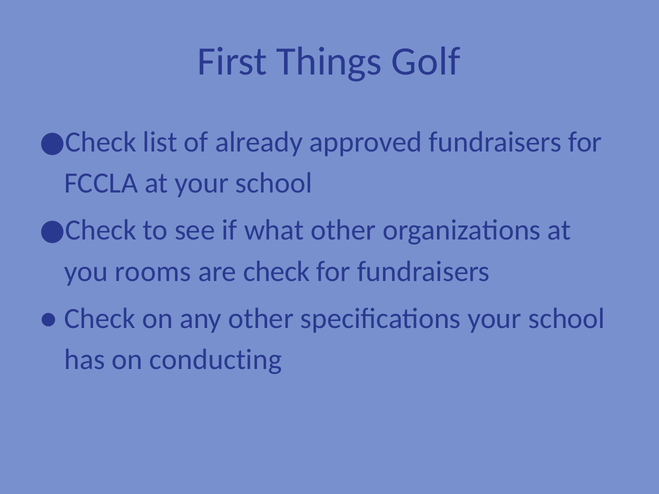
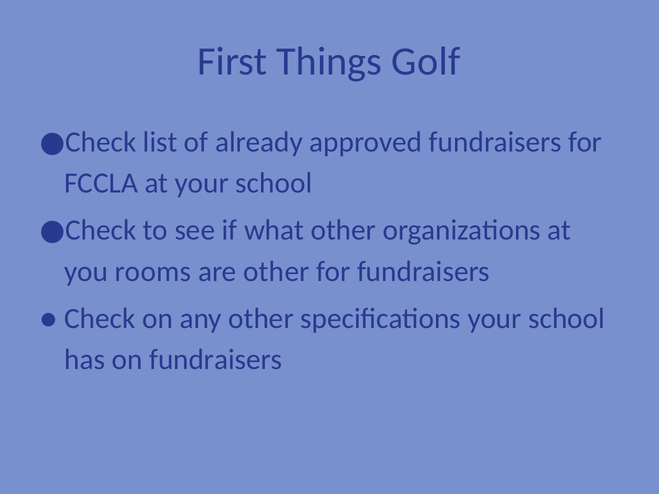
are check: check -> other (276, 271)
on conducting: conducting -> fundraisers (216, 360)
